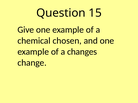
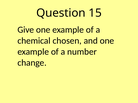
changes: changes -> number (82, 52)
